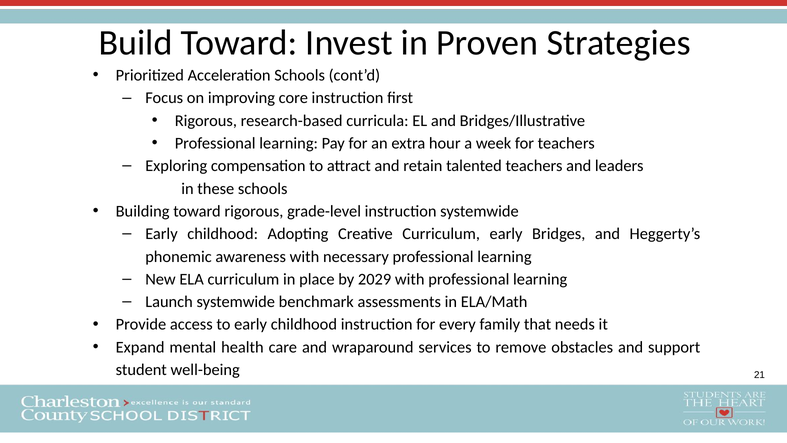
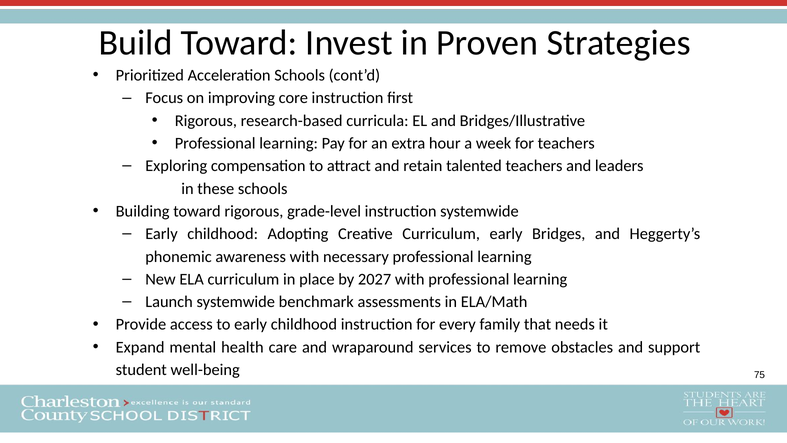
2029: 2029 -> 2027 (375, 279)
21: 21 -> 75 (759, 375)
